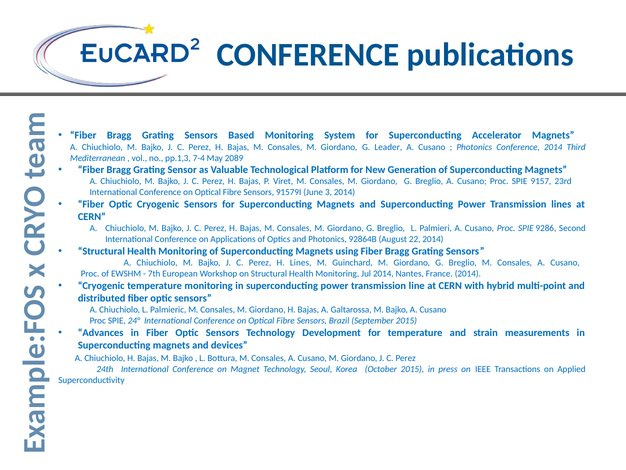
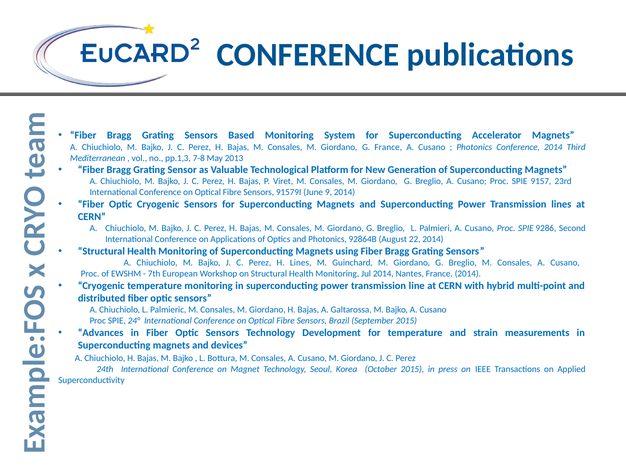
G Leader: Leader -> France (388, 147)
7-4: 7-4 -> 7-8 (199, 158)
2089: 2089 -> 2013 (234, 158)
3: 3 -> 9 (328, 192)
